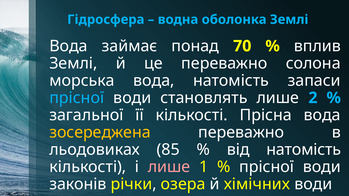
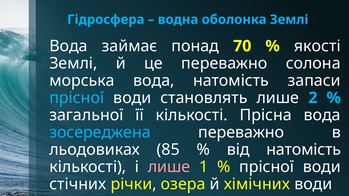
вплив: вплив -> якості (317, 46)
зосереджена colour: yellow -> light blue (100, 133)
законів: законів -> стічних (78, 184)
